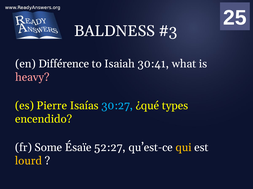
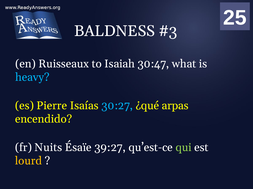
Différence: Différence -> Ruisseaux (64, 64)
30:41: 30:41 -> 30:47 (153, 64)
heavy colour: pink -> light blue (32, 77)
types: types -> arpas (175, 106)
Some: Some -> Nuits (48, 148)
52:27: 52:27 -> 39:27 (110, 148)
qui colour: yellow -> light green (184, 148)
